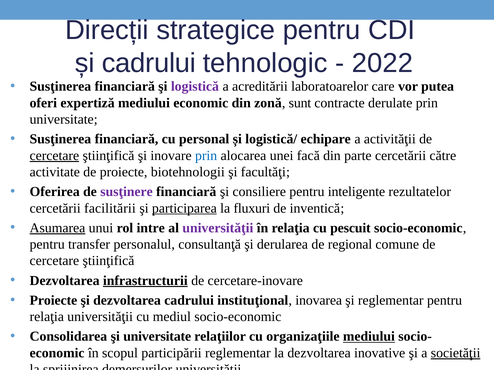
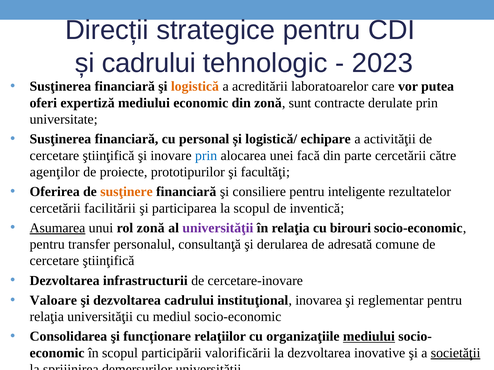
2022: 2022 -> 2023 (382, 63)
logistică colour: purple -> orange (195, 87)
cercetare underline: present -> none (54, 156)
activitate: activitate -> agenţilor (55, 172)
biotehnologii: biotehnologii -> prototipurilor (188, 172)
susţinere colour: purple -> orange (126, 192)
participarea underline: present -> none (184, 208)
la fluxuri: fluxuri -> scopul (252, 208)
rol intre: intre -> zonă (151, 228)
pescuit: pescuit -> birouri (350, 228)
regional: regional -> adresată (350, 245)
infrastructurii underline: present -> none (145, 281)
Proiecte: Proiecte -> Valoare (53, 301)
şi universitate: universitate -> funcționare (157, 337)
participării reglementar: reglementar -> valorificării (238, 353)
